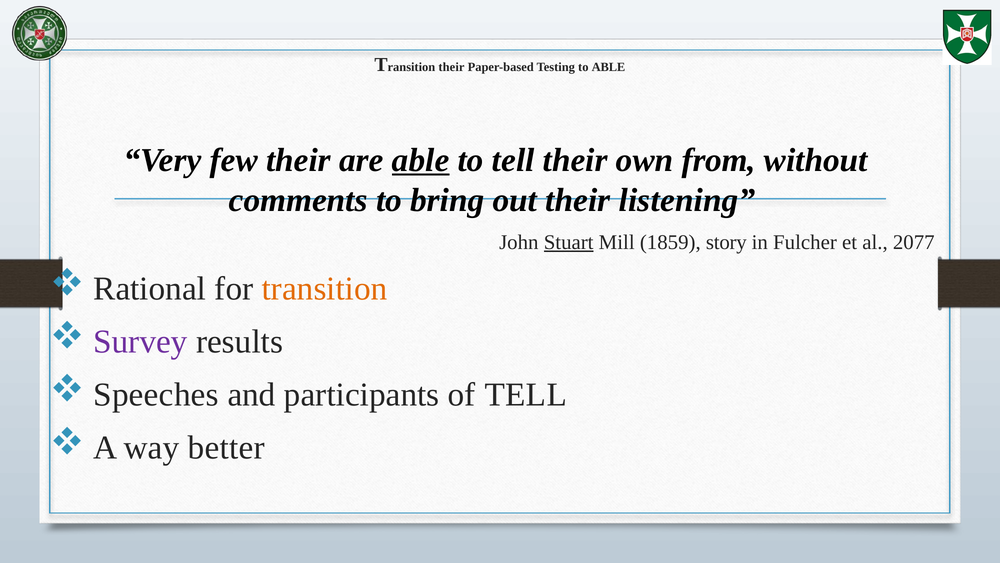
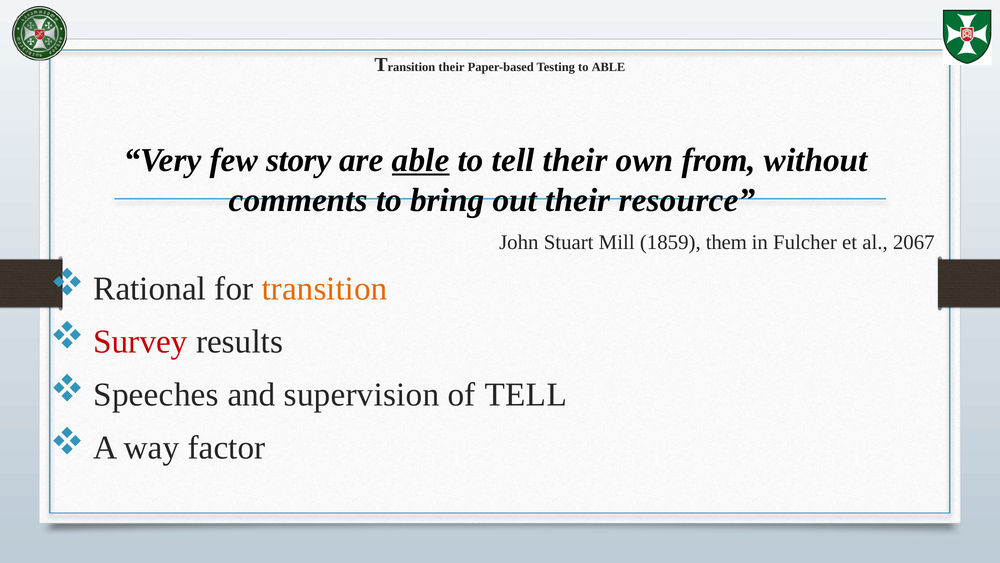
few their: their -> story (299, 160)
listening: listening -> resource (687, 200)
Stuart underline: present -> none (569, 242)
story: story -> them (726, 242)
2077: 2077 -> 2067 (914, 242)
Survey colour: purple -> red (140, 341)
participants: participants -> supervision (362, 394)
better: better -> factor (227, 447)
